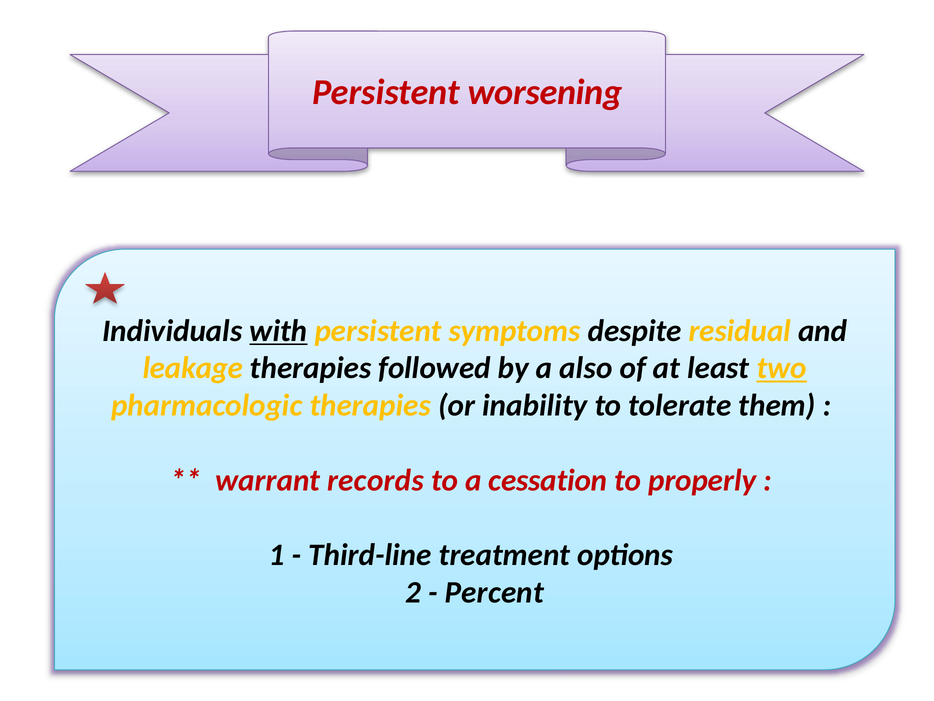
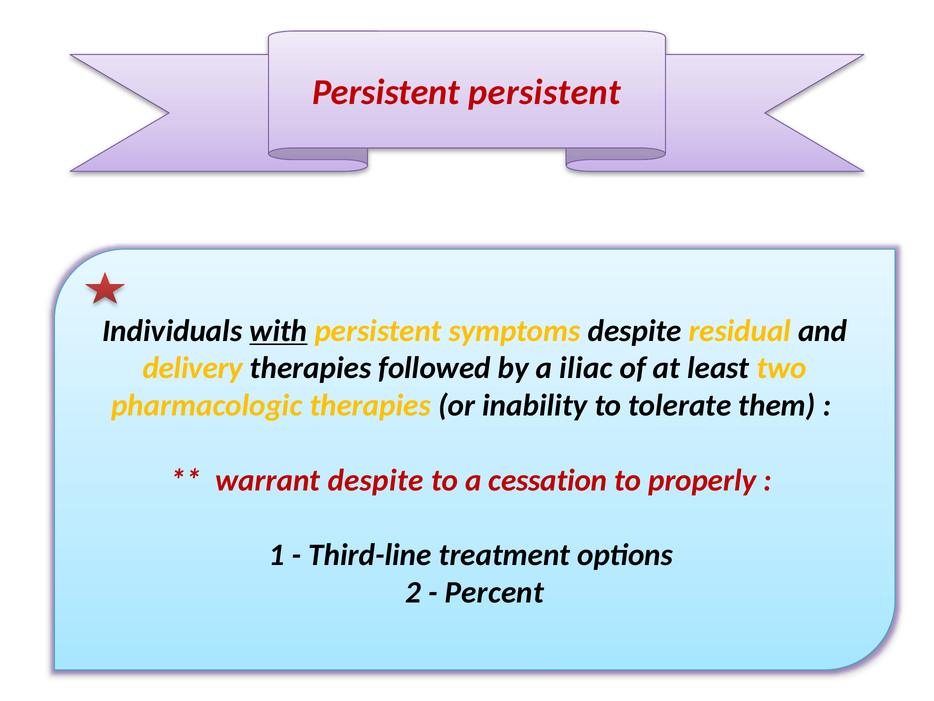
Persistent worsening: worsening -> persistent (545, 92)
leakage: leakage -> delivery (193, 368)
also: also -> iliac (586, 368)
two underline: present -> none (782, 368)
warrant records: records -> despite (375, 480)
